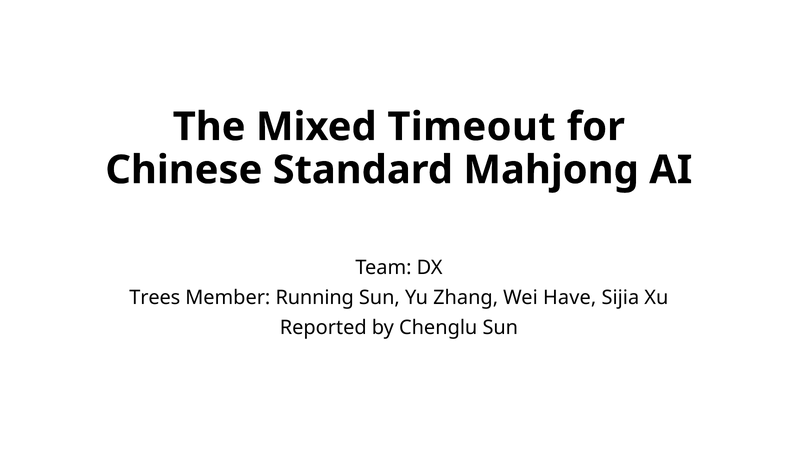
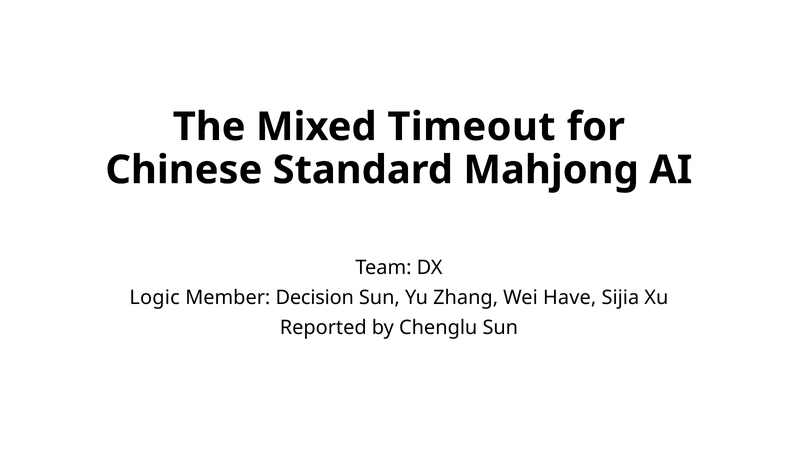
Trees: Trees -> Logic (155, 298)
Running: Running -> Decision (315, 298)
